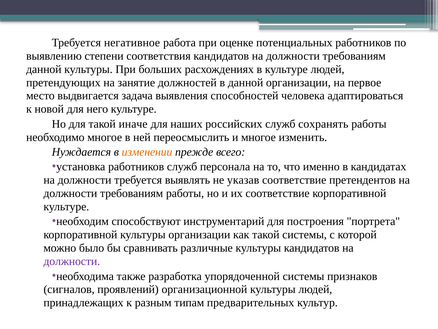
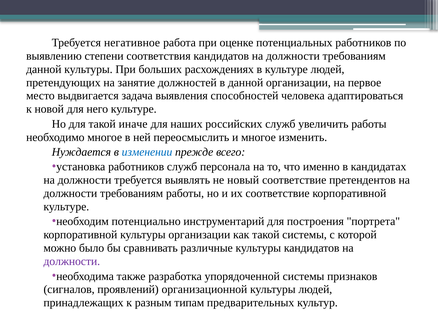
сохранять: сохранять -> увеличить (323, 124)
изменении colour: orange -> blue (147, 152)
указав: указав -> новый (243, 180)
способствуют: способствуют -> потенциально (146, 221)
